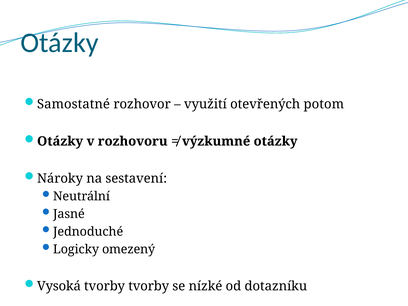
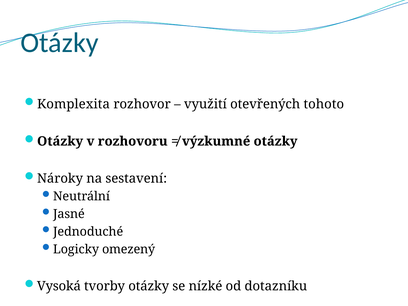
Samostatné: Samostatné -> Komplexita (73, 104)
potom: potom -> tohoto (324, 104)
tvorby tvorby: tvorby -> otázky (149, 286)
